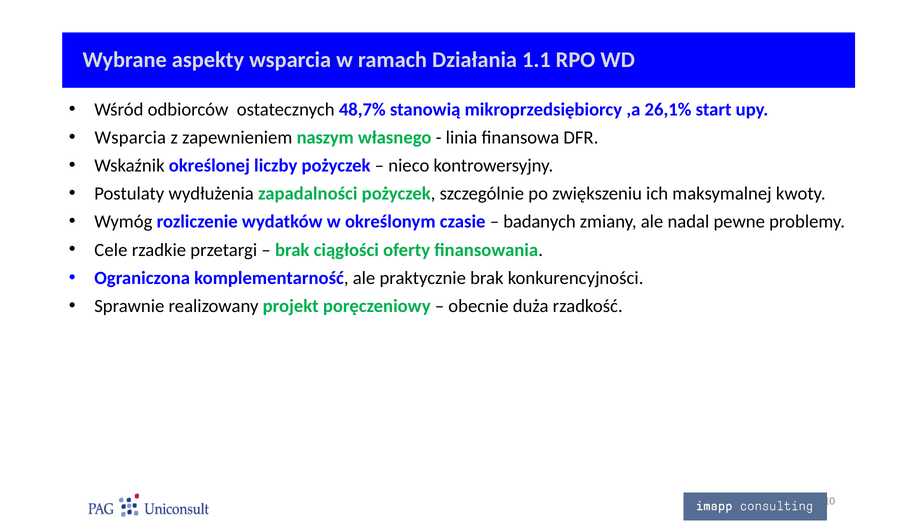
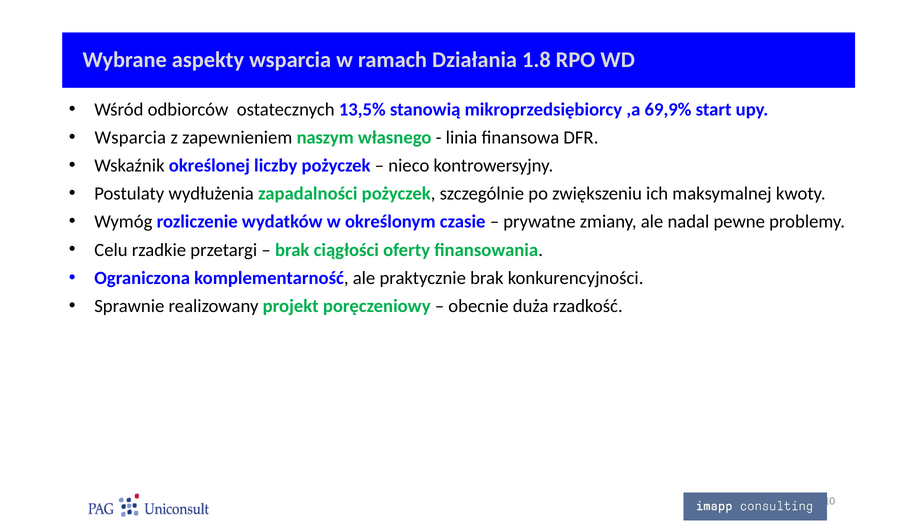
1.1: 1.1 -> 1.8 (536, 60)
48,7%: 48,7% -> 13,5% (362, 110)
26,1%: 26,1% -> 69,9% (668, 110)
badanych: badanych -> prywatne (539, 222)
Cele: Cele -> Celu (111, 250)
